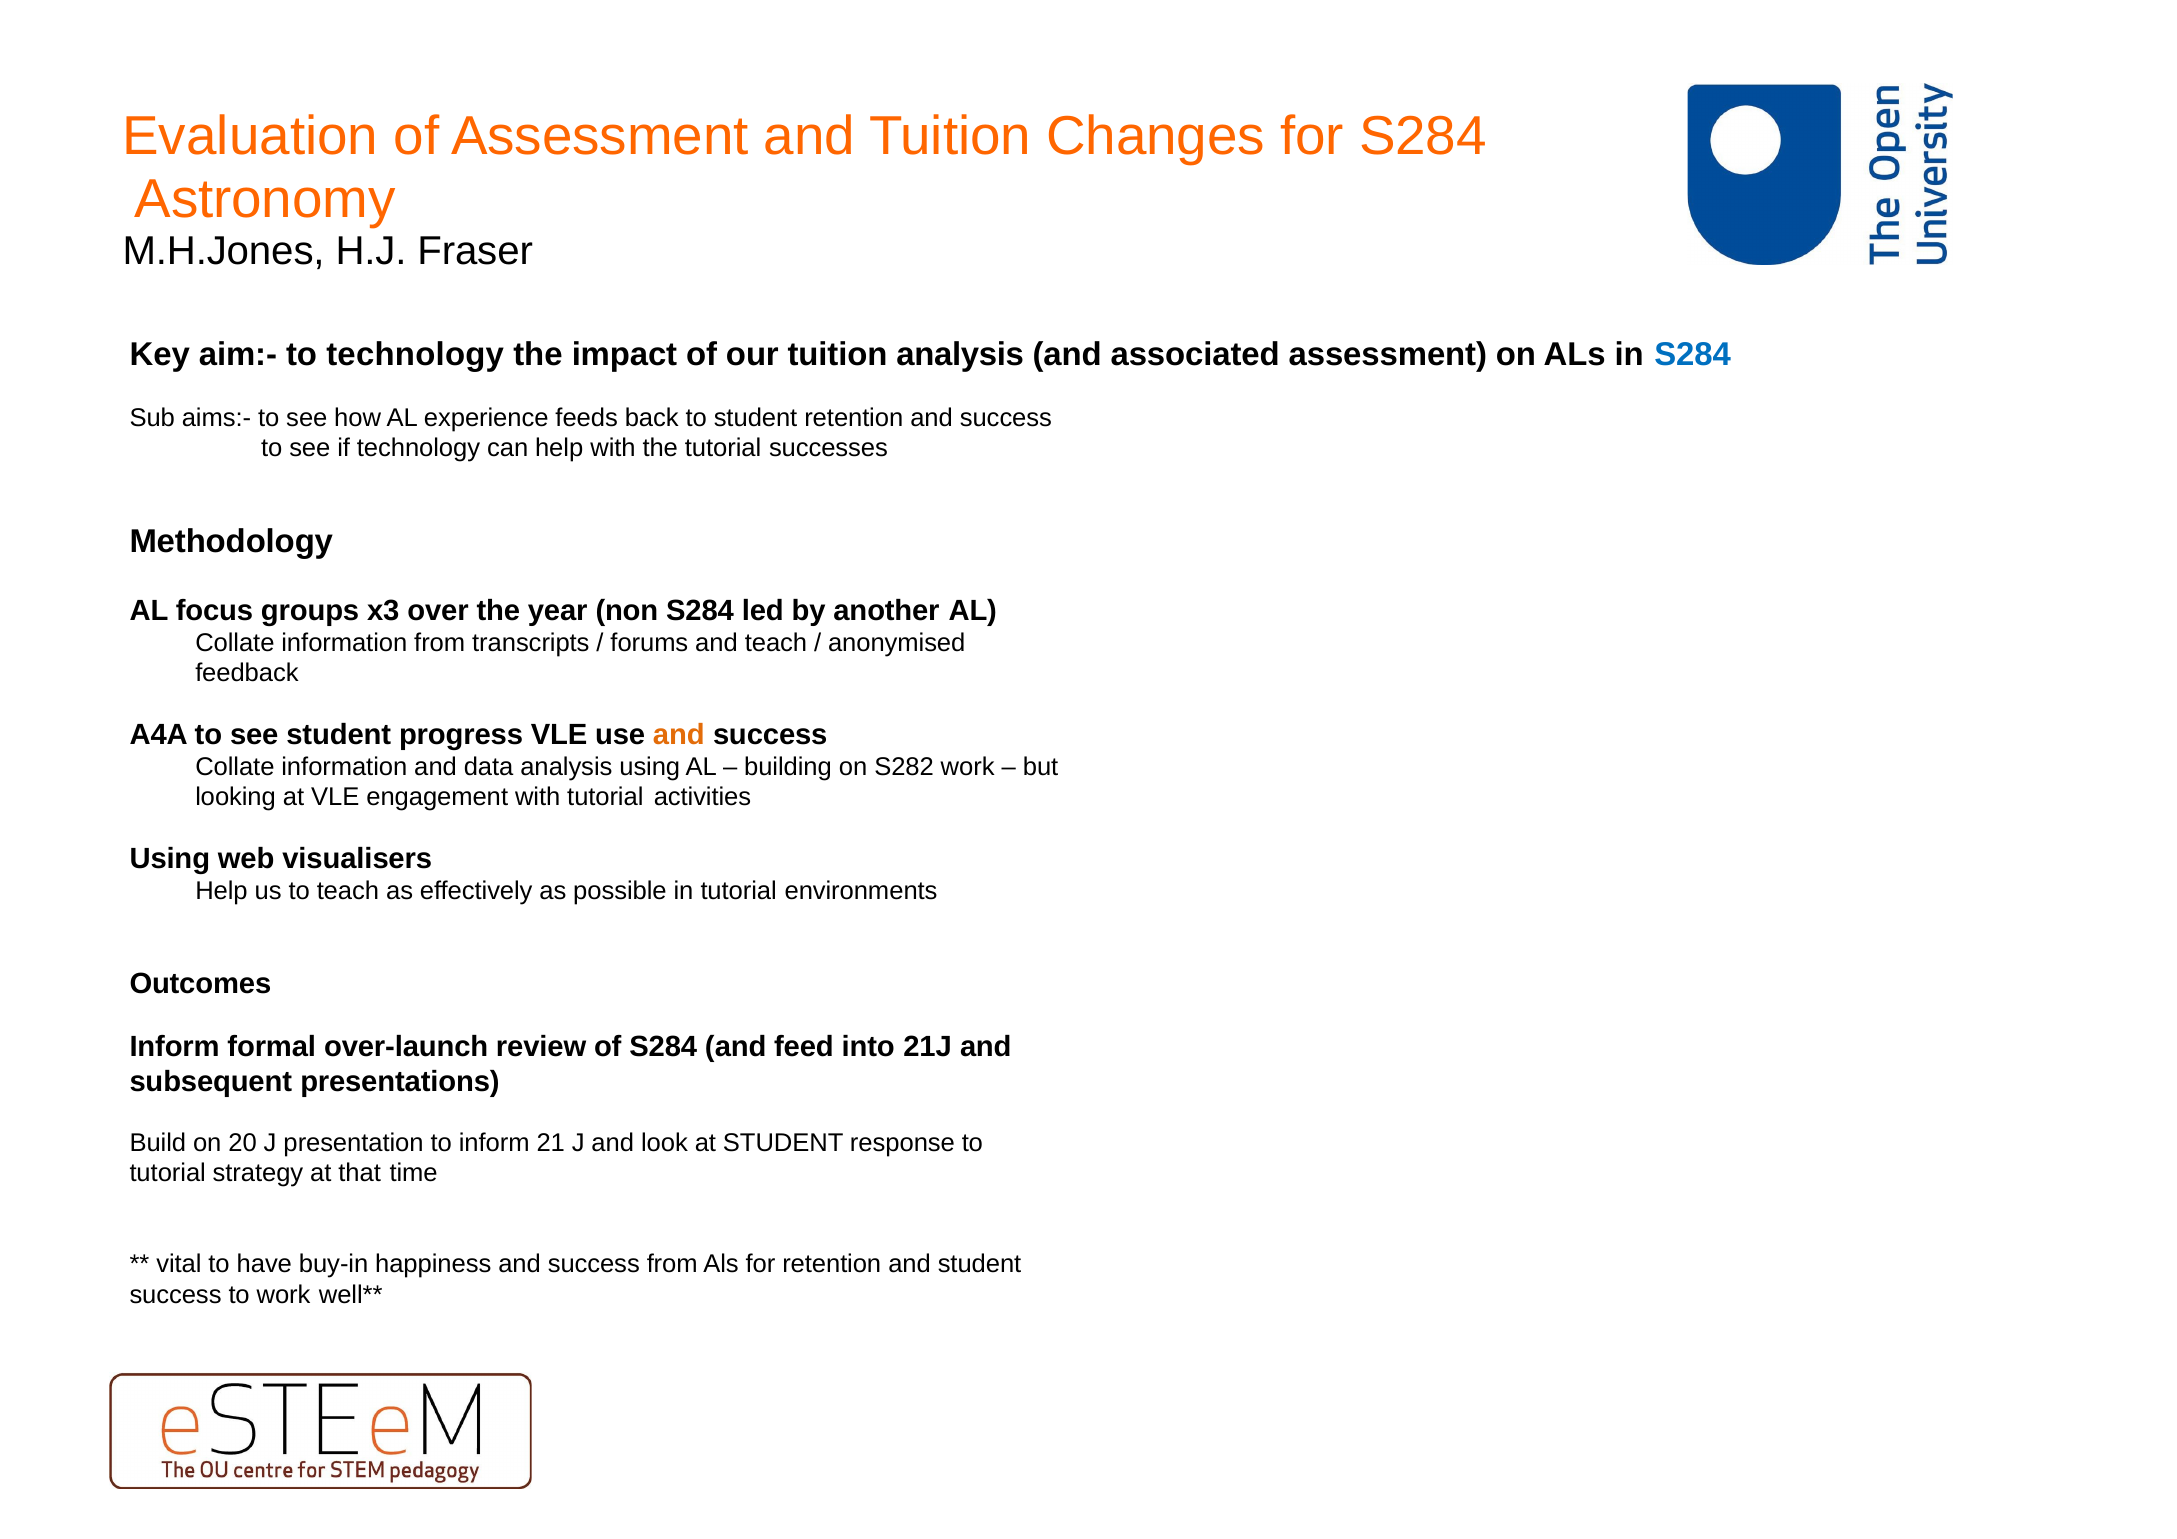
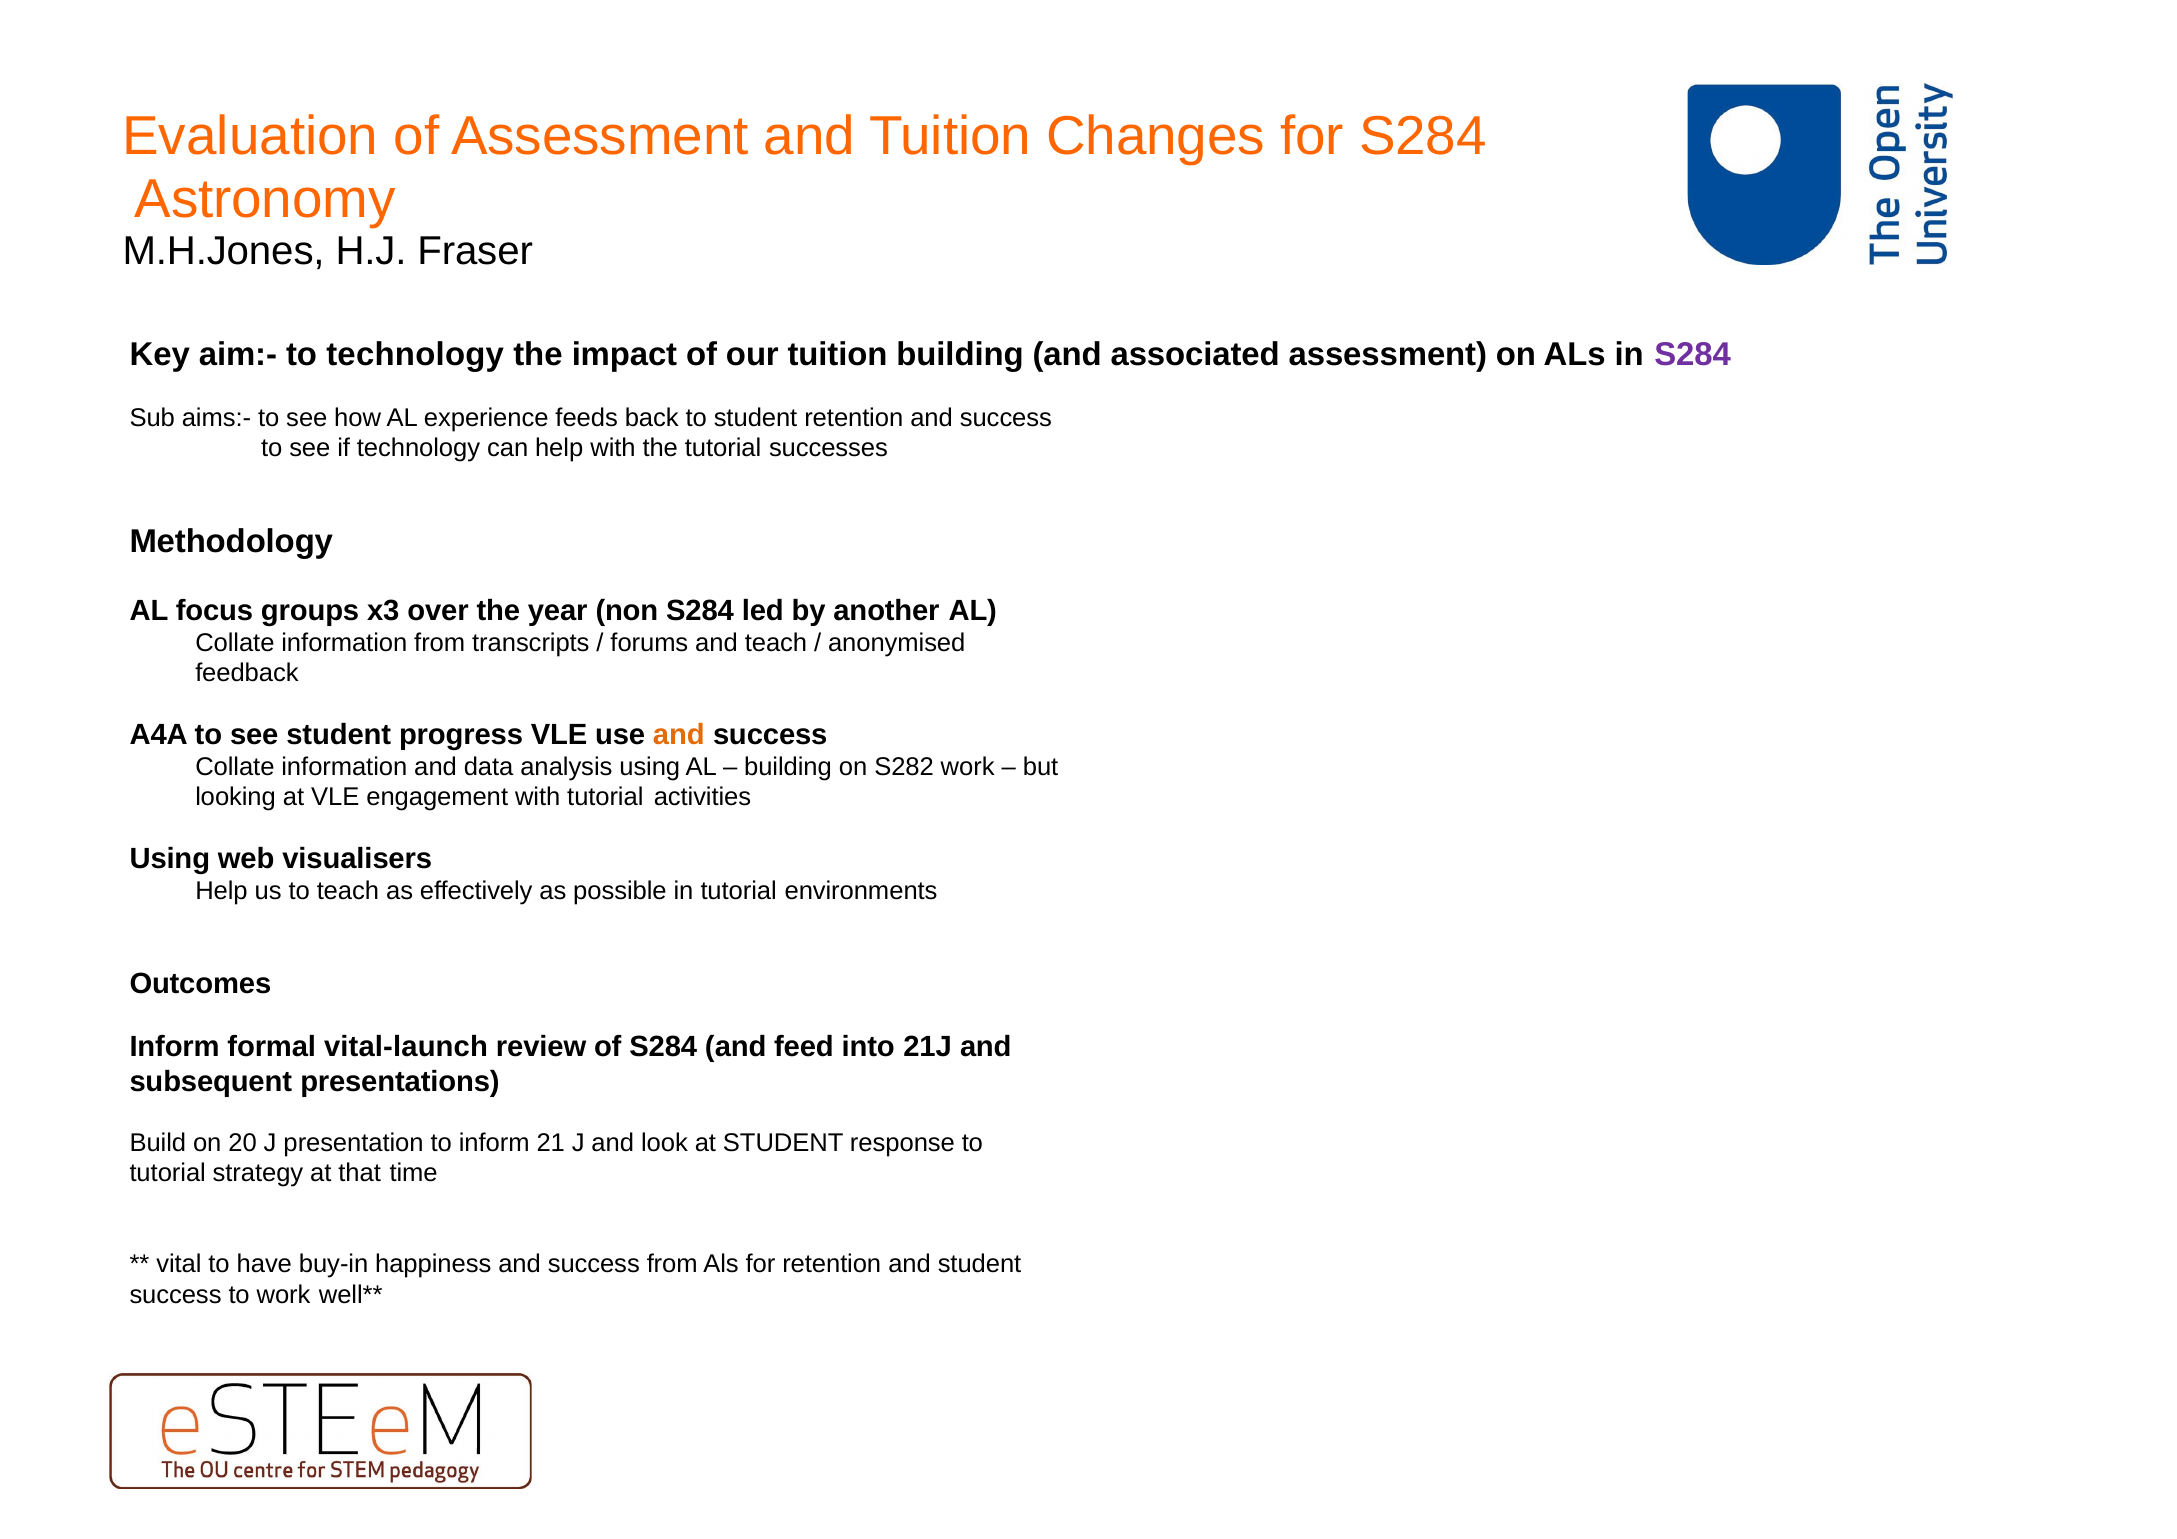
tuition analysis: analysis -> building (960, 355)
S284 colour: blue -> purple (1693, 355)
over-launch: over-launch -> vital-launch (406, 1047)
